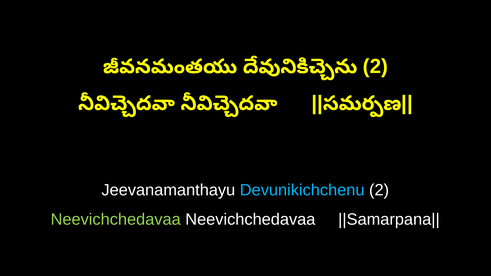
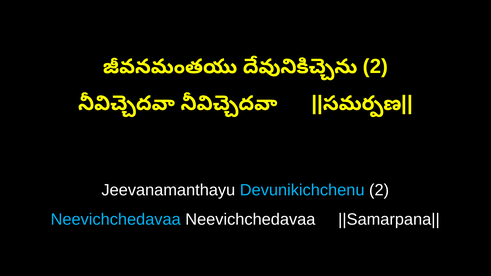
Neevichchedavaa colour: light green -> light blue (116, 220)
